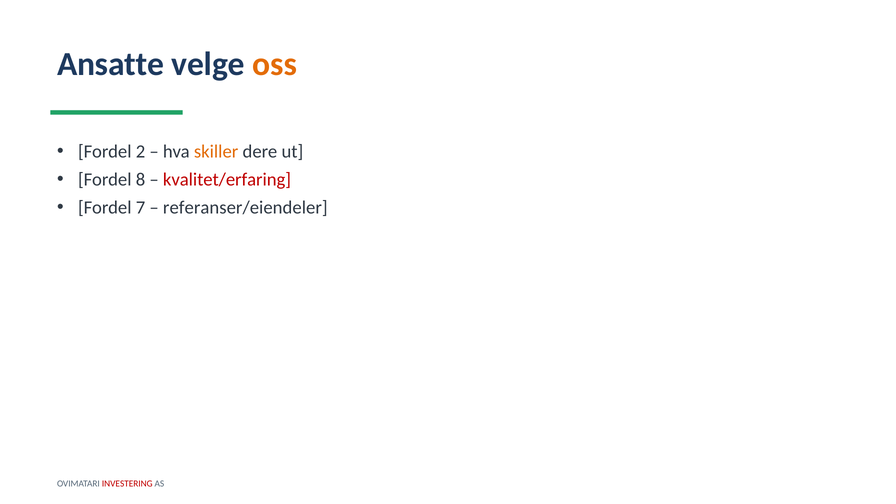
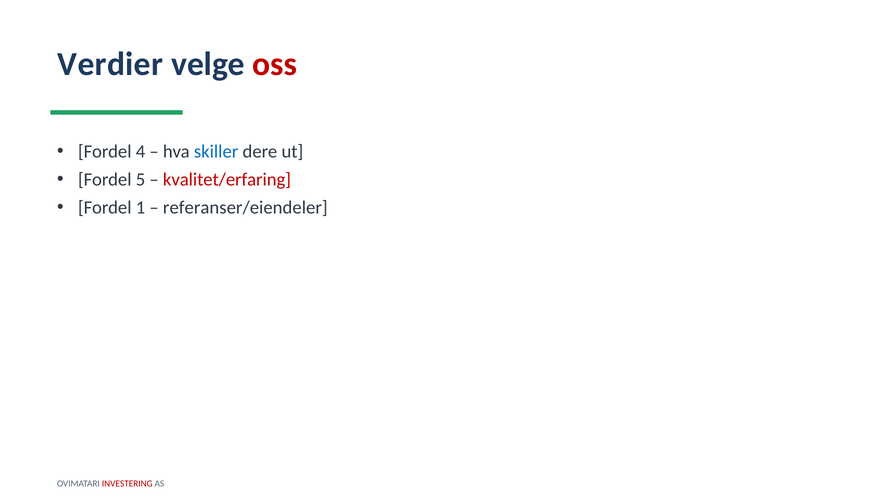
Ansatte: Ansatte -> Verdier (110, 64)
oss colour: orange -> red (275, 64)
2: 2 -> 4 (141, 152)
skiller colour: orange -> blue (216, 152)
8: 8 -> 5 (141, 180)
7: 7 -> 1 (141, 208)
